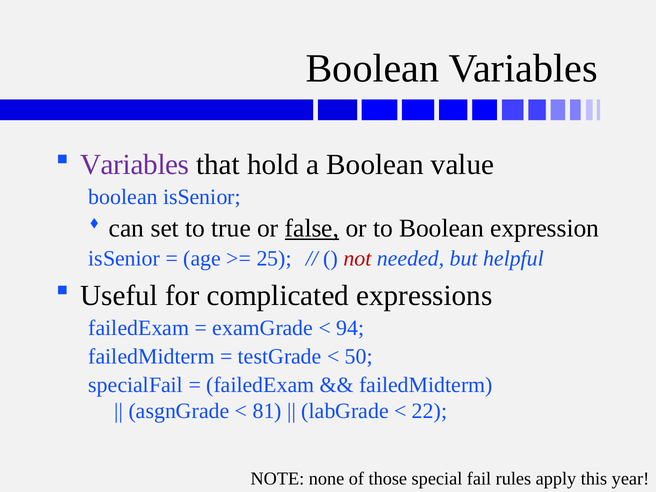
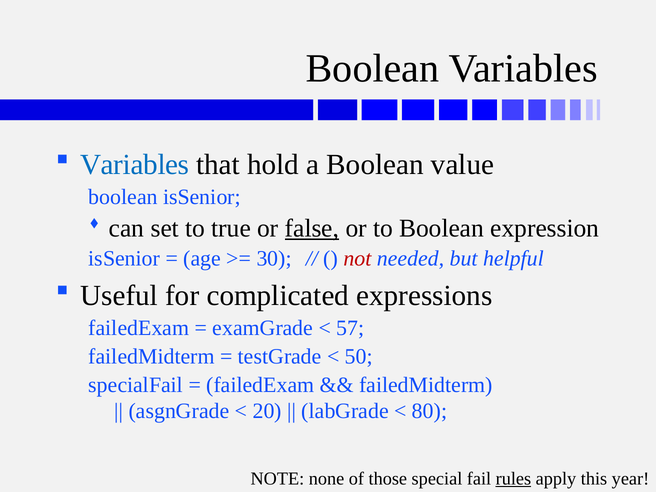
Variables colour: purple -> blue (135, 165)
25: 25 -> 30 (274, 259)
94: 94 -> 57 (350, 328)
81: 81 -> 20 (267, 411)
22: 22 -> 80 (430, 411)
rules underline: none -> present (513, 479)
